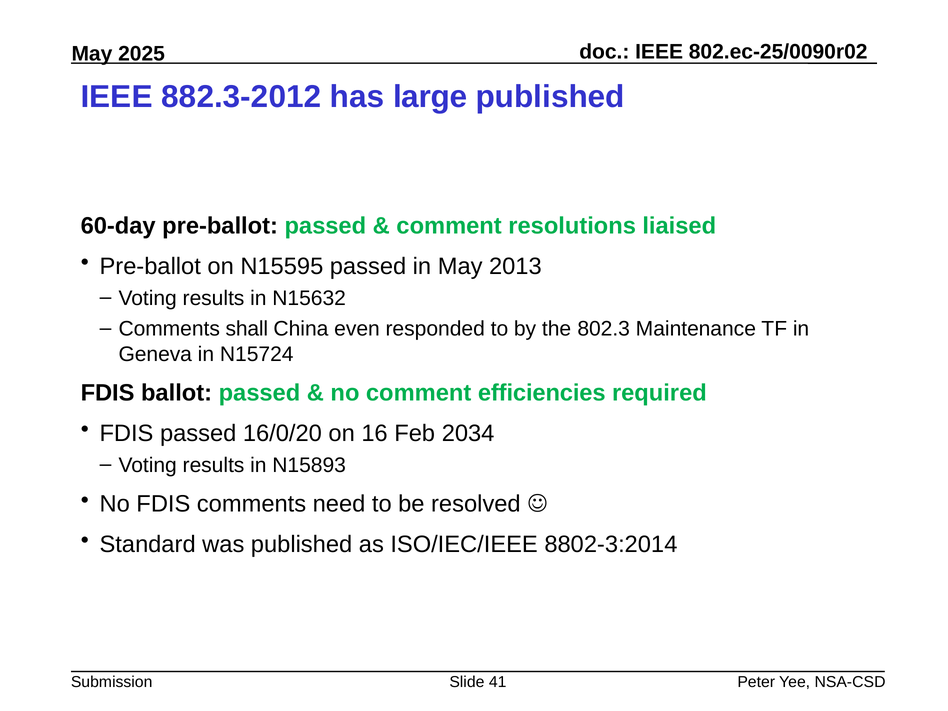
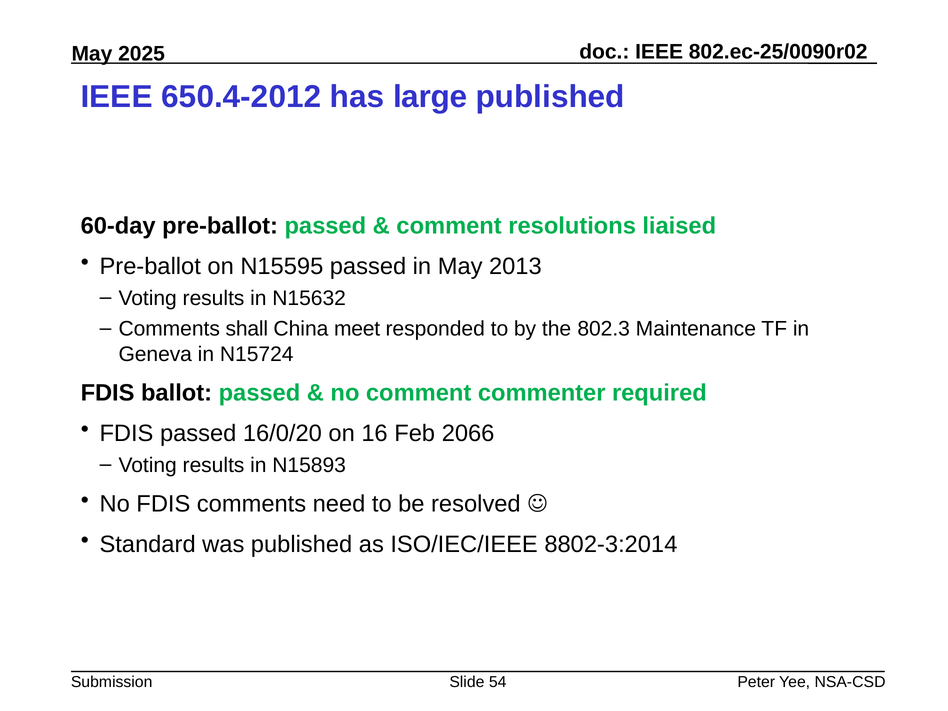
882.3-2012: 882.3-2012 -> 650.4-2012 (241, 97)
even: even -> meet (357, 329)
efficiencies: efficiencies -> commenter (542, 393)
2034: 2034 -> 2066 (468, 433)
41: 41 -> 54 (498, 682)
